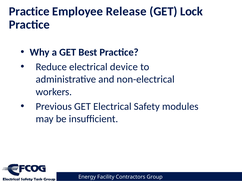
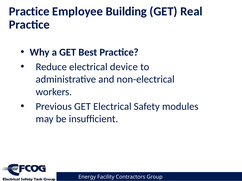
Release: Release -> Building (126, 11)
Lock: Lock -> Real (191, 11)
